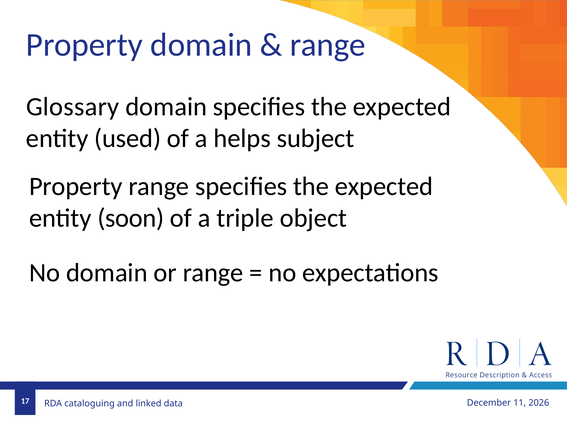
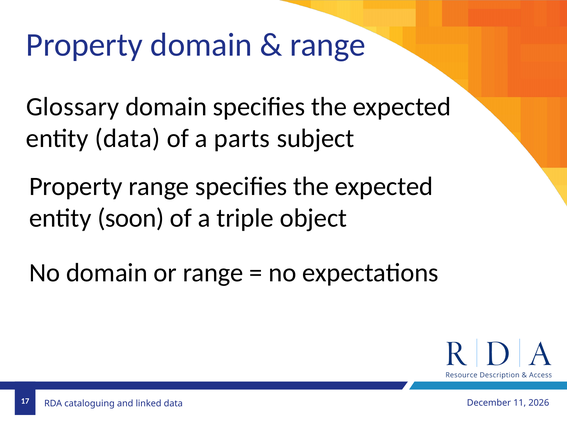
entity used: used -> data (127, 138)
helps: helps -> parts (242, 138)
